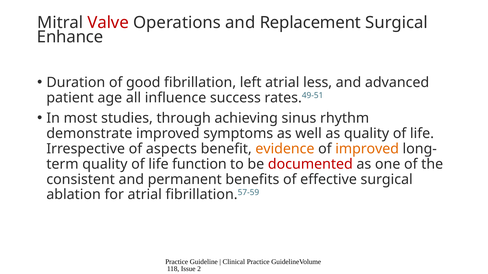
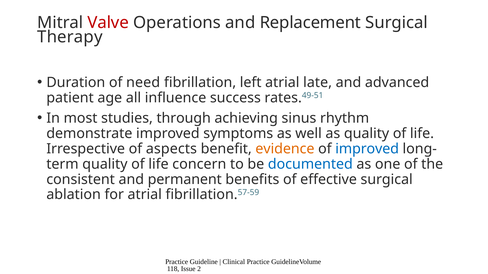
Enhance: Enhance -> Therapy (70, 37)
good: good -> need (143, 82)
less: less -> late (318, 82)
improved colour: orange -> blue (367, 149)
function: function -> concern (199, 164)
documented colour: red -> blue (310, 164)
